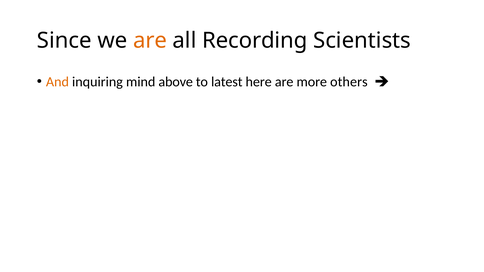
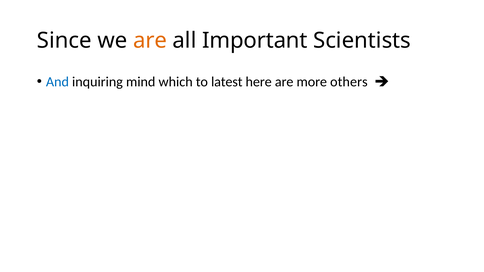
Recording: Recording -> Important (255, 41)
And colour: orange -> blue (57, 82)
above: above -> which (176, 82)
